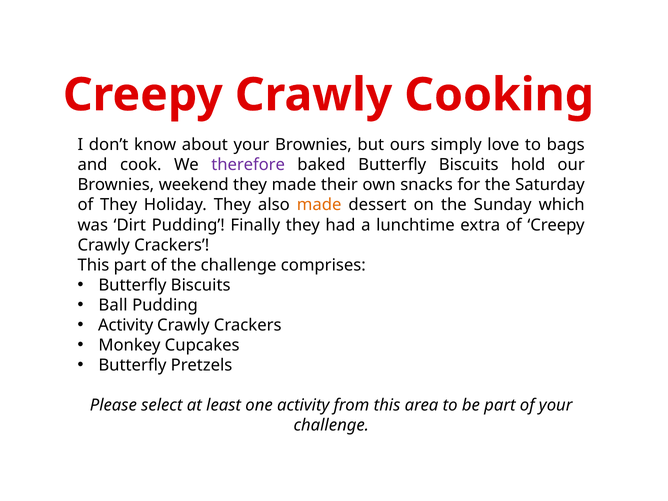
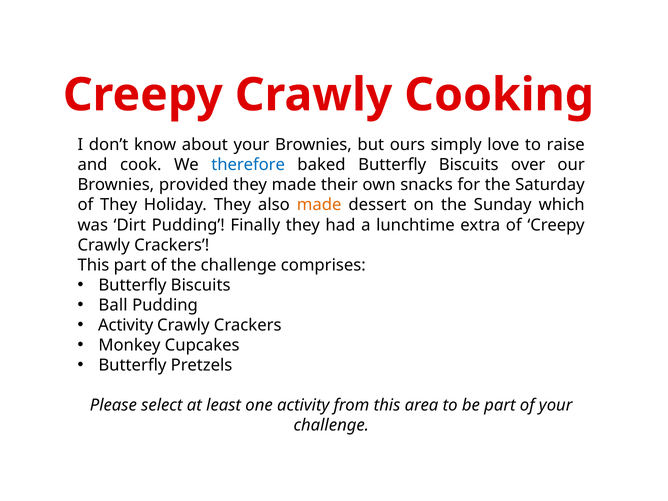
bags: bags -> raise (566, 145)
therefore colour: purple -> blue (248, 165)
hold: hold -> over (528, 165)
weekend: weekend -> provided (194, 185)
